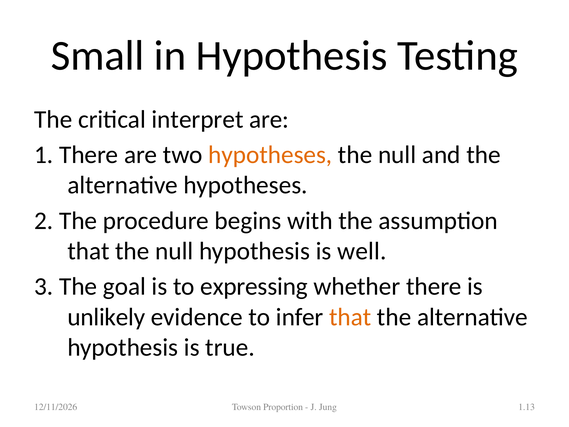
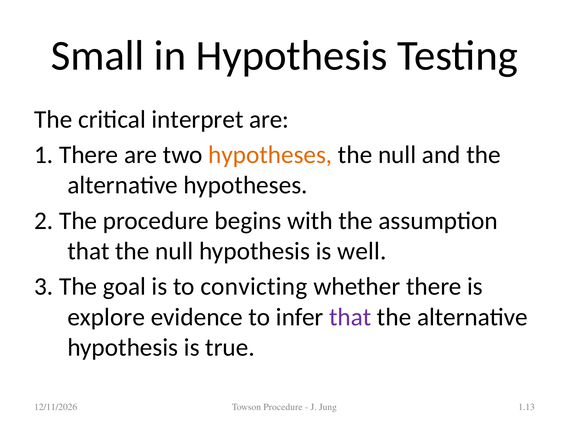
expressing: expressing -> convicting (254, 286)
unlikely: unlikely -> explore (106, 317)
that colour: orange -> purple (350, 317)
Towson Proportion: Proportion -> Procedure (283, 407)
